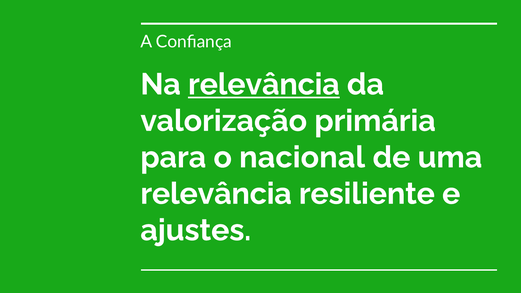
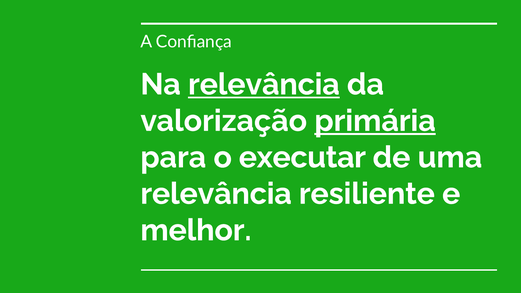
primária underline: none -> present (375, 121)
nacional: nacional -> executar (302, 157)
ajustes: ajustes -> melhor (196, 230)
